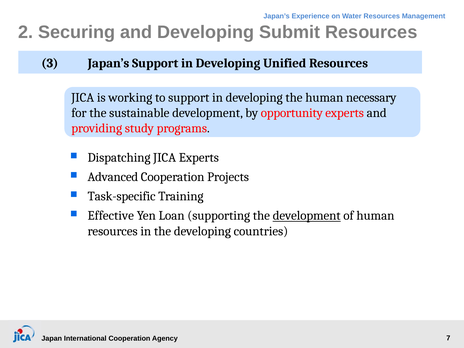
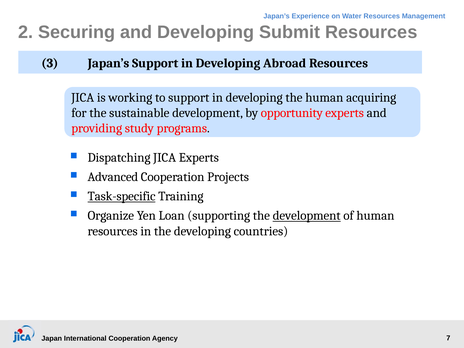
Unified: Unified -> Abroad (285, 63)
necessary: necessary -> acquiring (371, 97)
Task-specific underline: none -> present (122, 196)
Effective: Effective -> Organize (111, 216)
